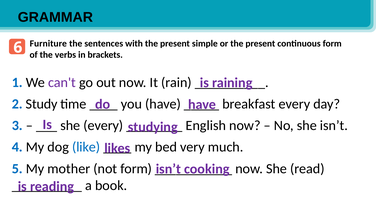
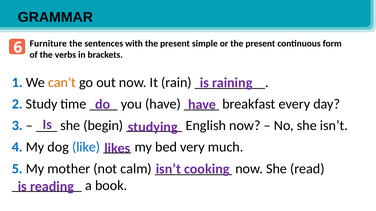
can't colour: purple -> orange (62, 83)
she every: every -> begin (103, 126)
not form: form -> calm (136, 169)
